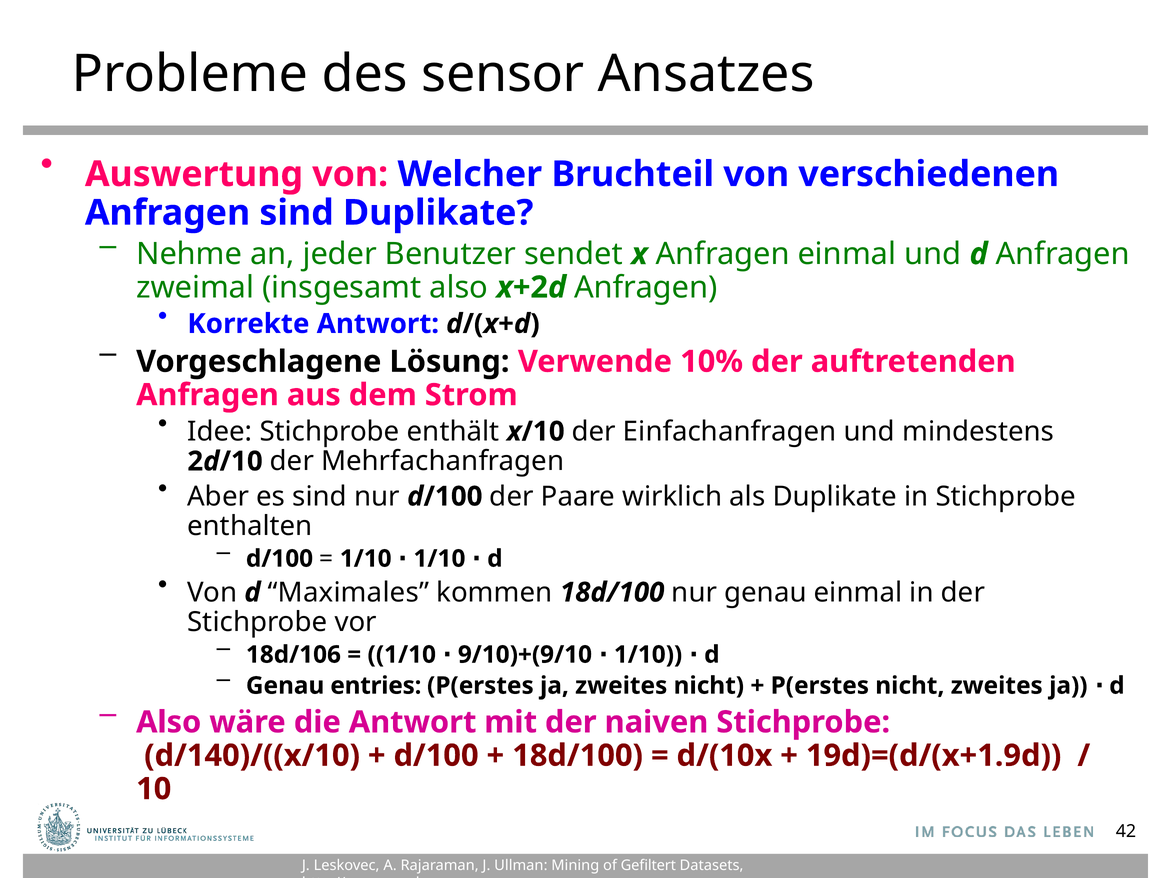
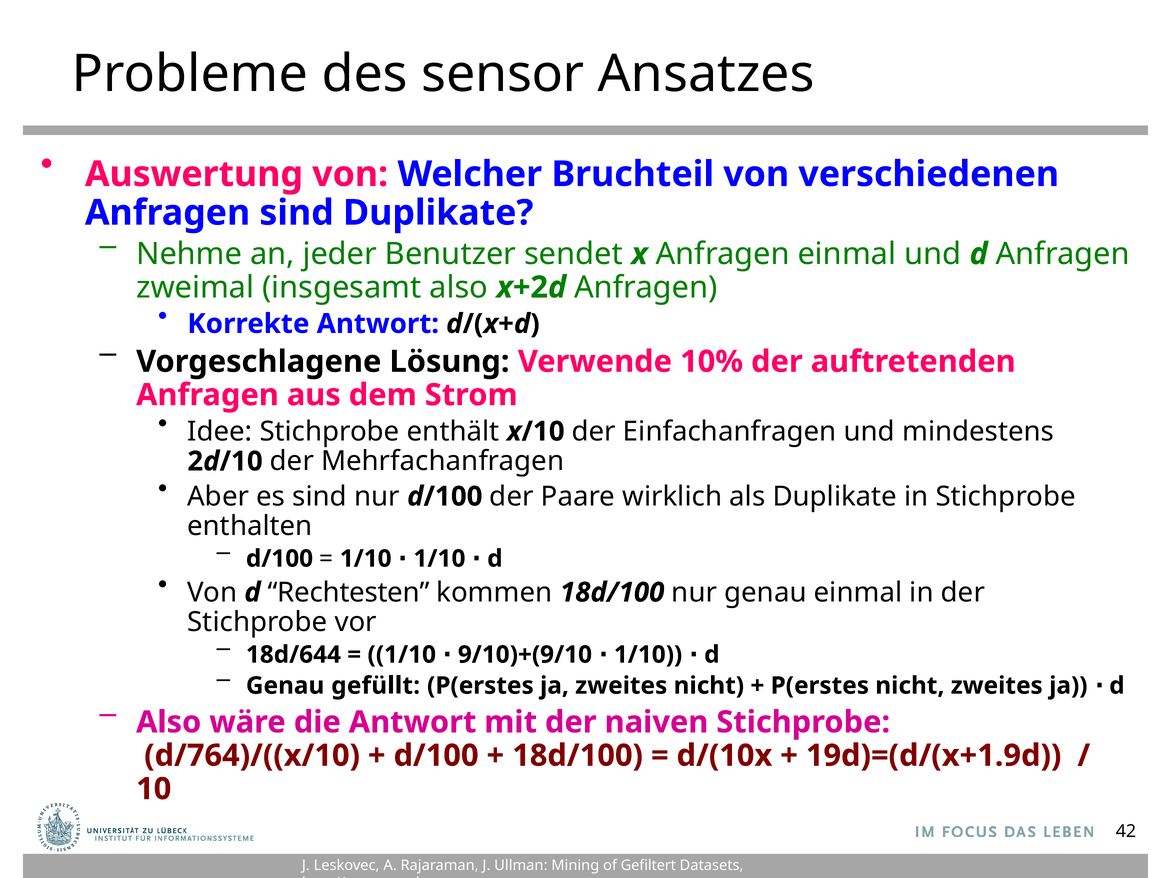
Maximales: Maximales -> Rechtesten (349, 593)
18d/106: 18d/106 -> 18d/644 (293, 655)
entries: entries -> gefüllt (376, 686)
d/140)/((x/10: d/140)/((x/10 -> d/764)/((x/10 (252, 756)
